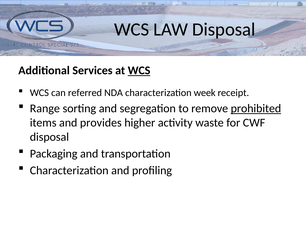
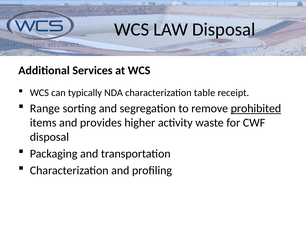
WCS underline: present -> none (139, 71)
referred: referred -> typically (85, 93)
week: week -> table (205, 93)
